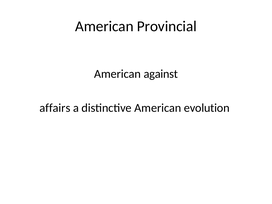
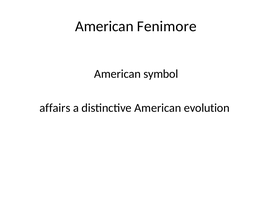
Provincial: Provincial -> Fenimore (167, 26)
against: against -> symbol (161, 74)
